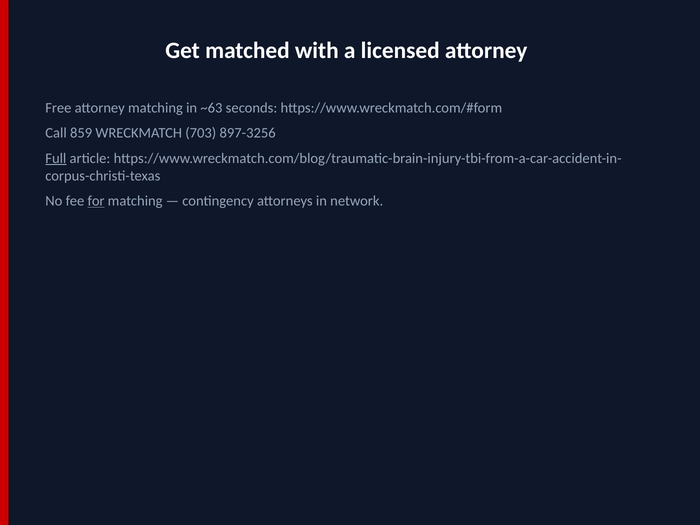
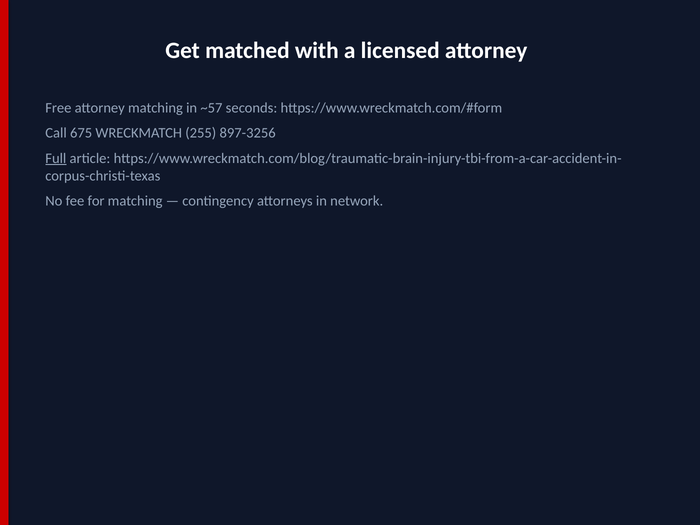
~63: ~63 -> ~57 (211, 108)
859: 859 -> 675 (81, 133)
703: 703 -> 255 (201, 133)
for underline: present -> none (96, 201)
